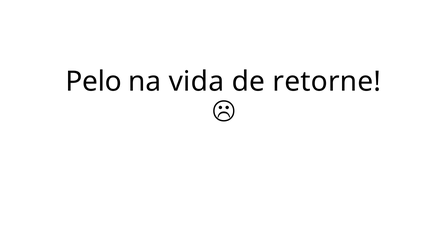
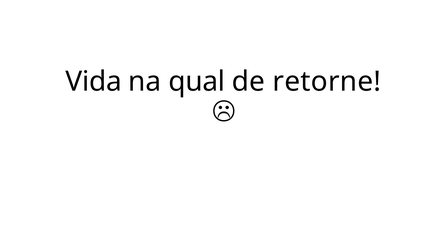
Pelo: Pelo -> Vida (94, 82)
vida: vida -> qual (197, 82)
